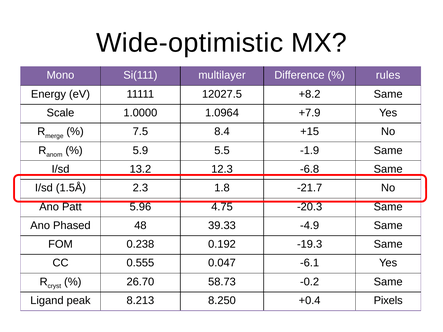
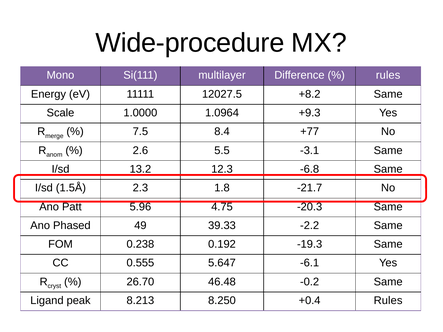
Wide-optimistic: Wide-optimistic -> Wide-procedure (190, 43)
+7.9: +7.9 -> +9.3 (310, 113)
+15: +15 -> +77 (310, 132)
5.9: 5.9 -> 2.6 (140, 151)
-1.9: -1.9 -> -3.1 (310, 151)
48: 48 -> 49 (140, 226)
-4.9: -4.9 -> -2.2 (310, 226)
0.047: 0.047 -> 5.647 (222, 263)
58.73: 58.73 -> 46.48 (222, 282)
+0.4 Pixels: Pixels -> Rules (388, 301)
